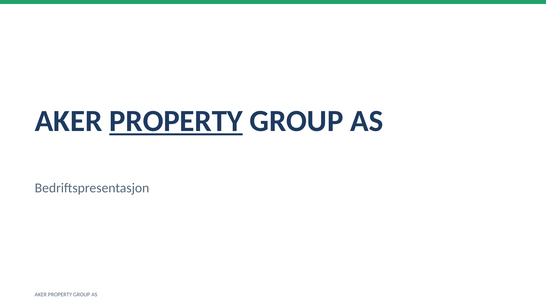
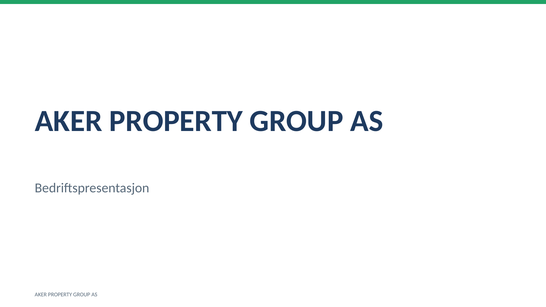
PROPERTY underline: present -> none (176, 121)
